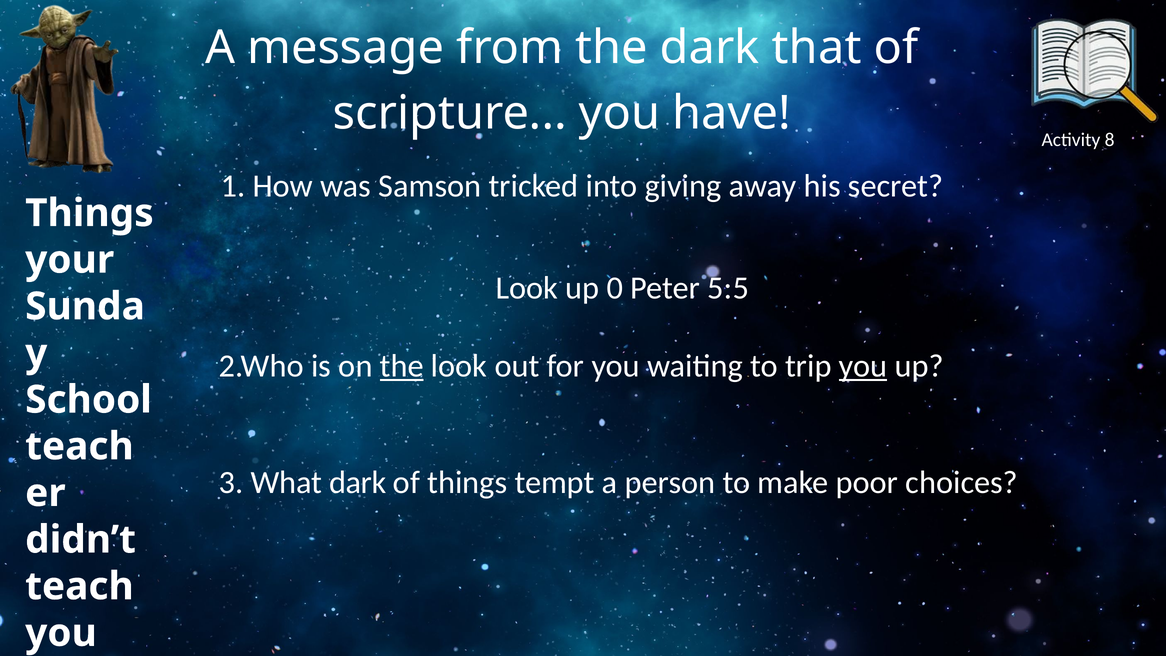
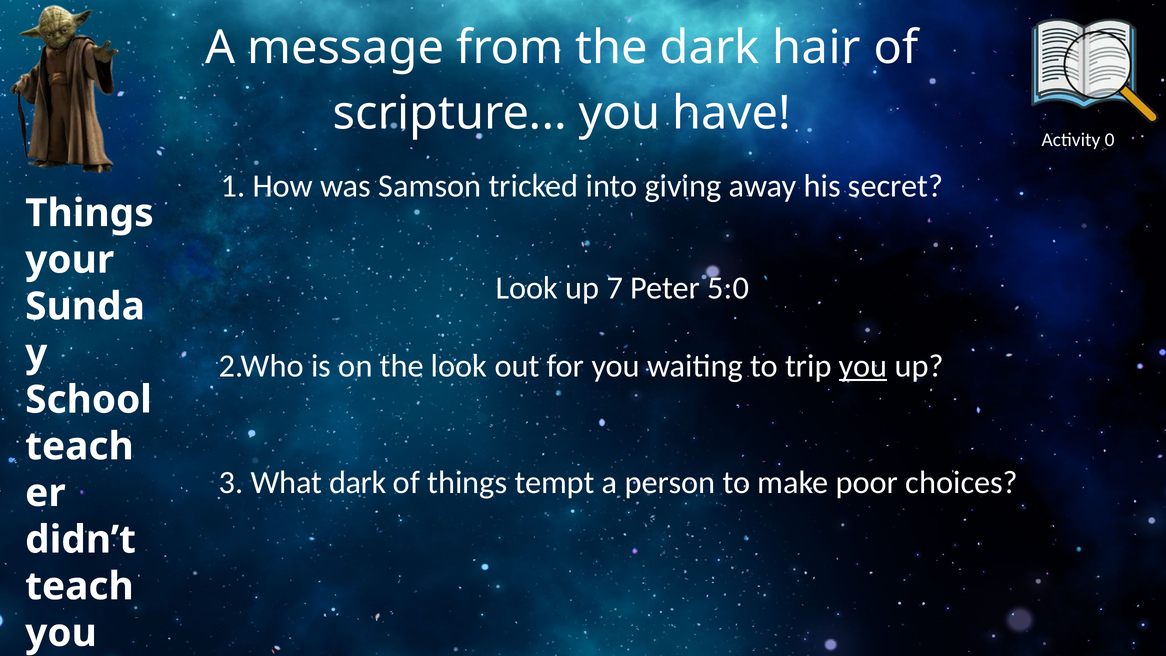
that: that -> hair (816, 48)
8: 8 -> 0 (1110, 140)
0: 0 -> 7 (615, 288)
5:5: 5:5 -> 5:0 (728, 288)
the underline: present -> none (402, 366)
